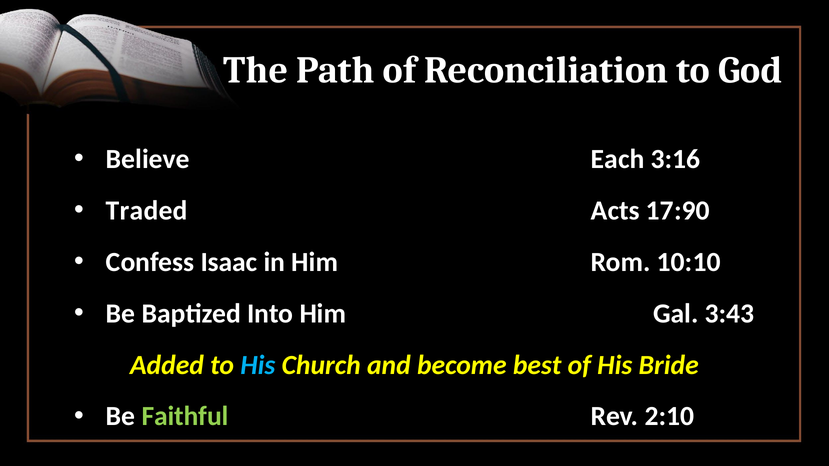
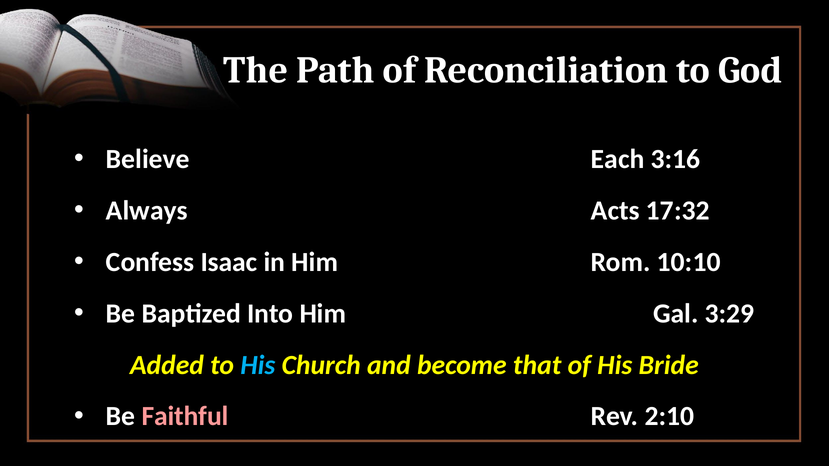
Traded: Traded -> Always (147, 211)
17:90: 17:90 -> 17:32 (678, 211)
3:43: 3:43 -> 3:29 (730, 314)
best: best -> that (537, 365)
Faithful colour: light green -> pink (185, 417)
